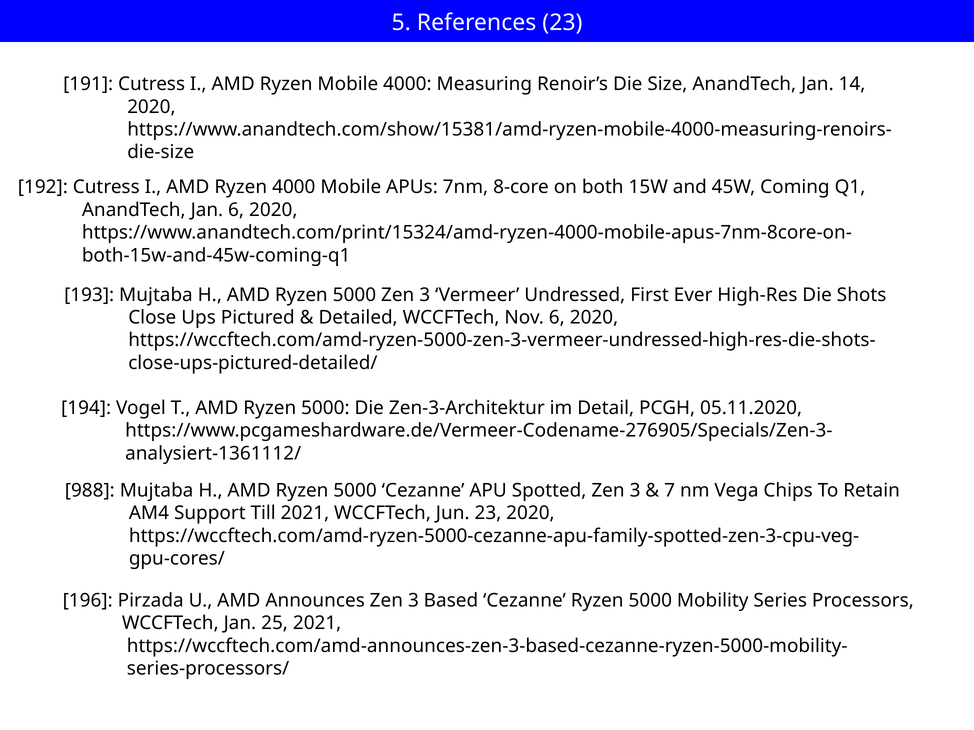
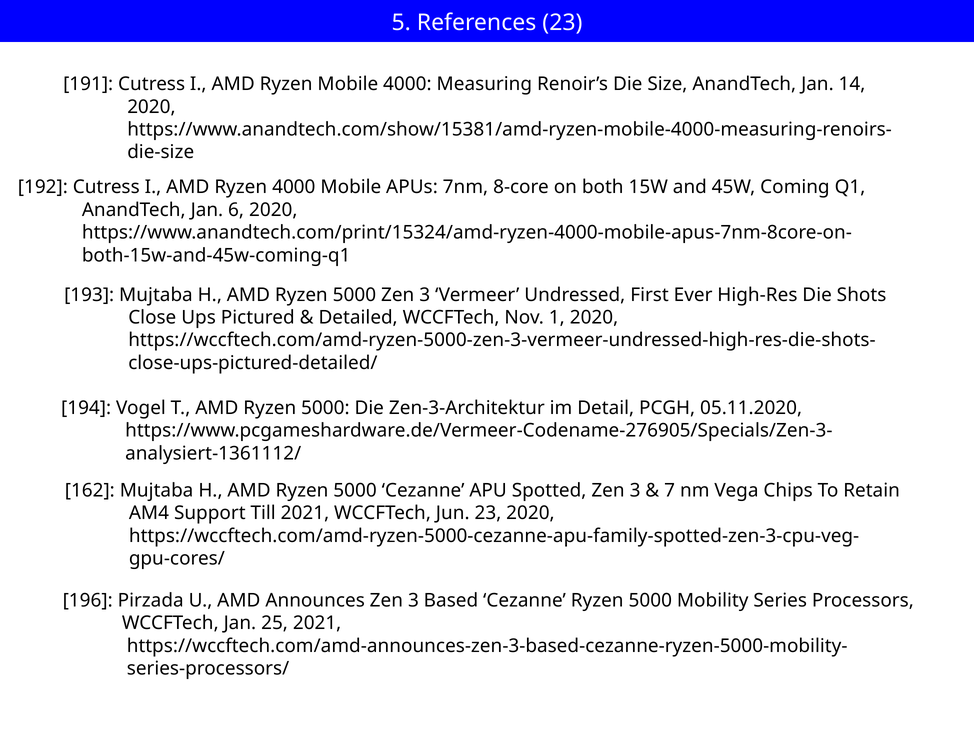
Nov 6: 6 -> 1 (557, 318)
988: 988 -> 162 (90, 491)
